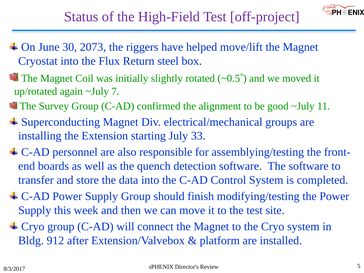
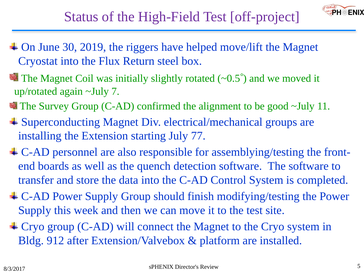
2073: 2073 -> 2019 (93, 47)
33: 33 -> 77 (198, 136)
